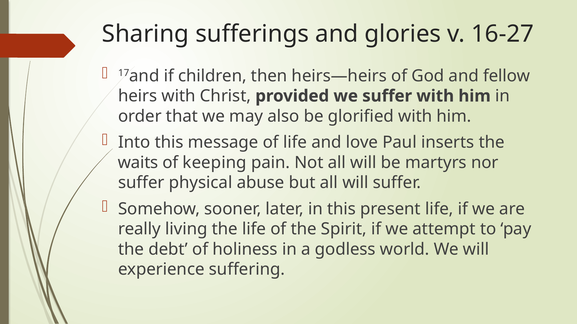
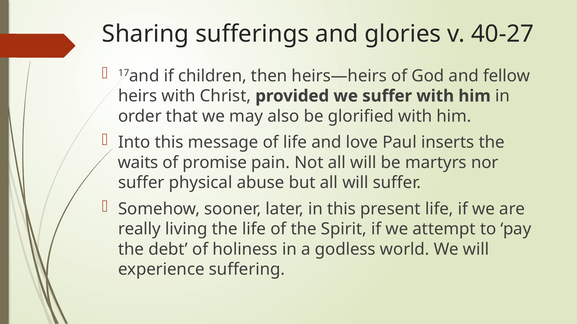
16-27: 16-27 -> 40-27 (503, 34)
keeping: keeping -> promise (215, 163)
